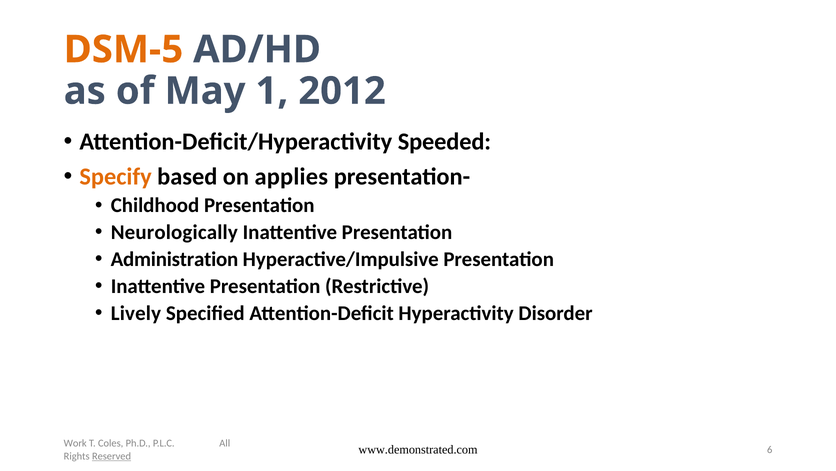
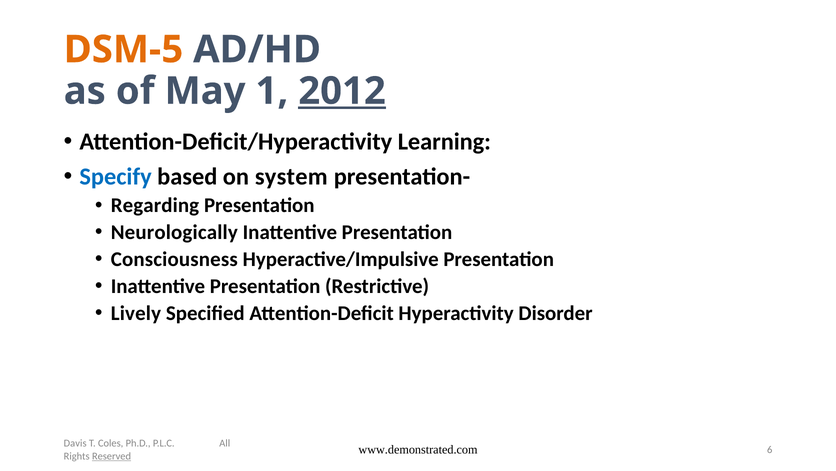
2012 underline: none -> present (342, 91)
Speeded: Speeded -> Learning (444, 141)
Specify colour: orange -> blue (116, 176)
applies: applies -> system (291, 176)
Childhood: Childhood -> Regarding (155, 205)
Administration: Administration -> Consciousness (174, 259)
Work: Work -> Davis (75, 443)
